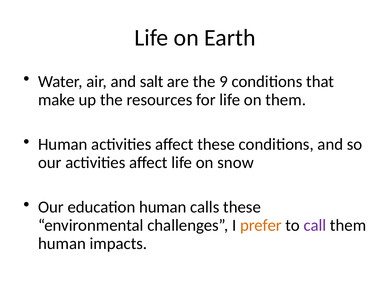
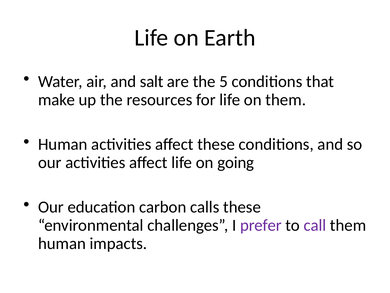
9: 9 -> 5 (224, 81)
snow: snow -> going (236, 162)
education human: human -> carbon (163, 207)
prefer colour: orange -> purple (261, 225)
